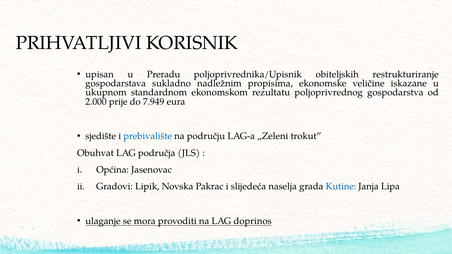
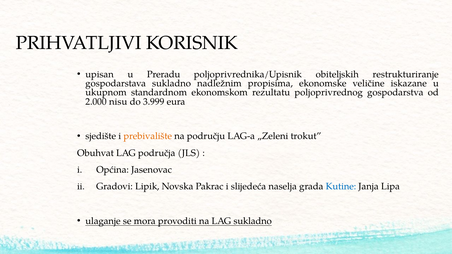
prije: prije -> nisu (118, 102)
7.949: 7.949 -> 3.999 (154, 102)
prebivalište colour: blue -> orange (148, 136)
LAG doprinos: doprinos -> sukladno (253, 221)
